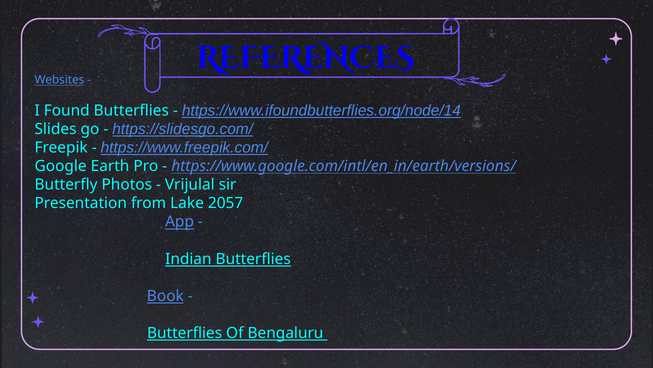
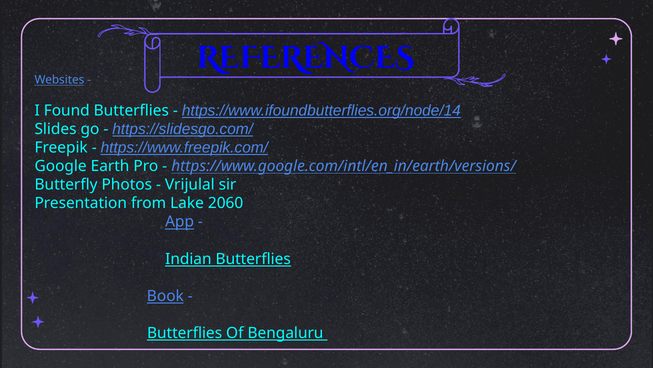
2057: 2057 -> 2060 (226, 203)
